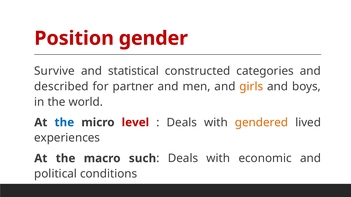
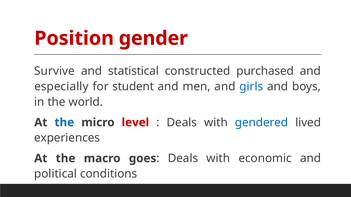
categories: categories -> purchased (265, 71)
described: described -> especially (61, 87)
partner: partner -> student (133, 87)
girls colour: orange -> blue (251, 87)
gendered colour: orange -> blue (262, 123)
such: such -> goes (143, 159)
